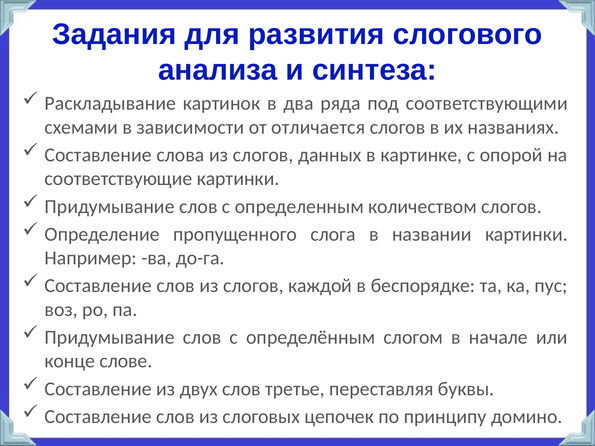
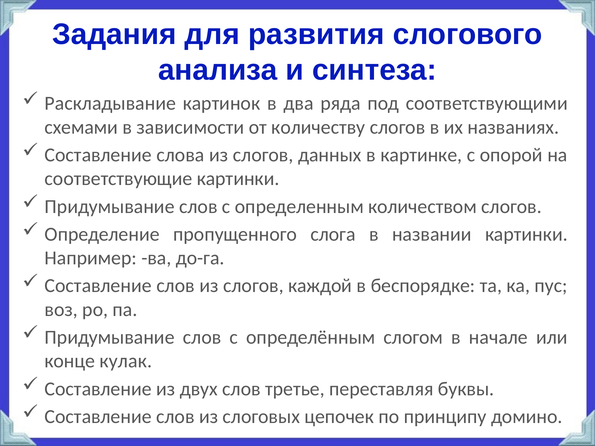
отличается: отличается -> количеству (318, 127)
слове: слове -> кулак (126, 361)
